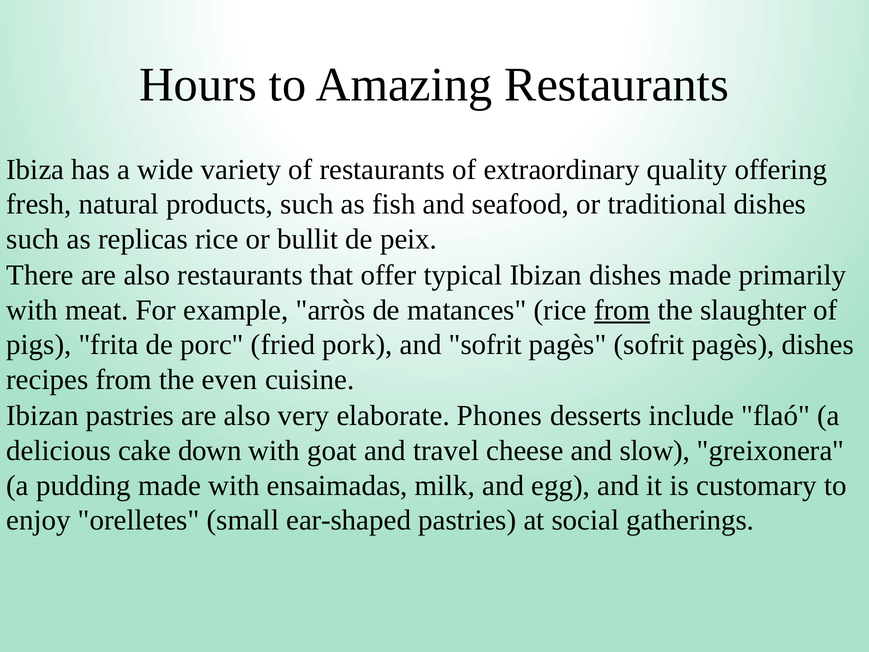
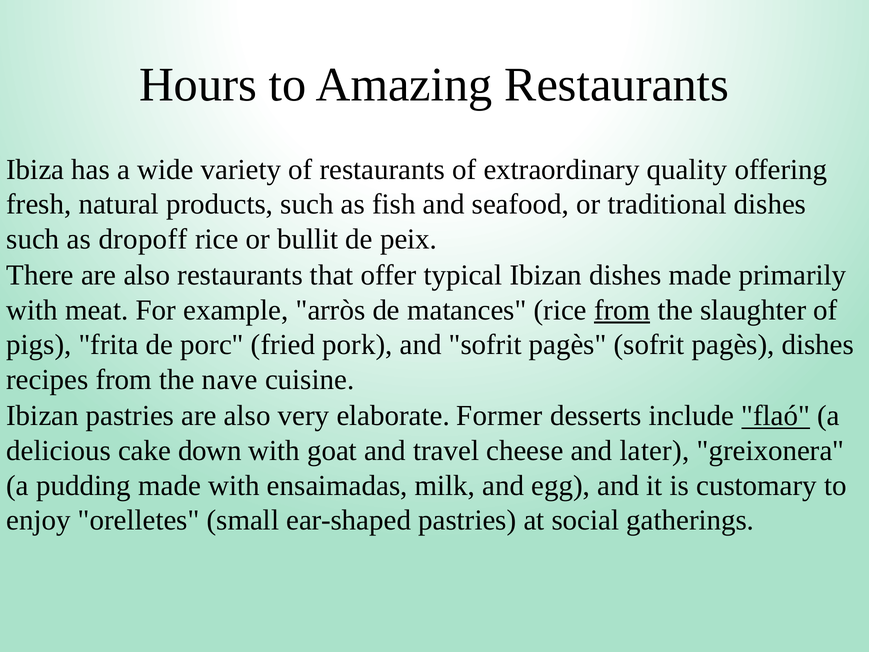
replicas: replicas -> dropoff (143, 239)
even: even -> nave (230, 379)
Phones: Phones -> Former (500, 416)
flaó underline: none -> present (776, 416)
slow: slow -> later (655, 450)
